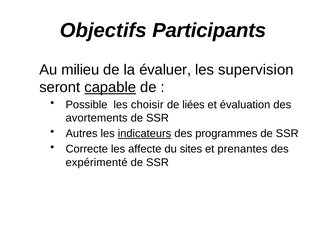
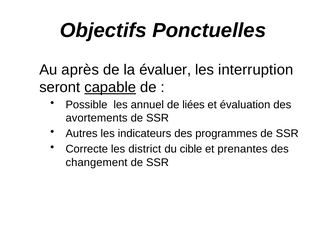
Participants: Participants -> Ponctuelles (209, 30)
milieu: milieu -> après (80, 70)
supervision: supervision -> interruption (256, 70)
choisir: choisir -> annuel (147, 105)
indicateurs underline: present -> none (145, 134)
affecte: affecte -> district (145, 149)
sites: sites -> cible (191, 149)
expérimenté: expérimenté -> changement (97, 162)
